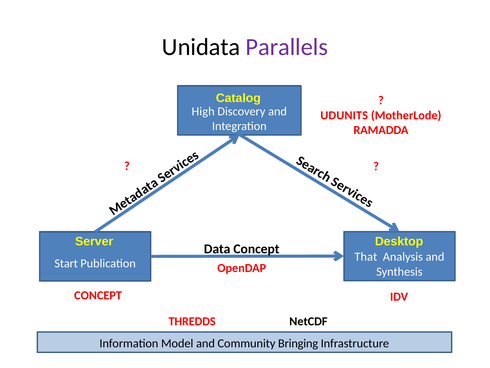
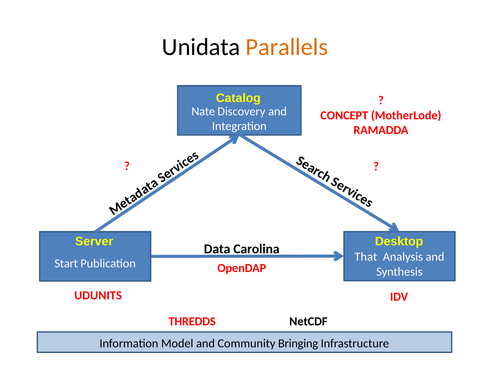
Parallels colour: purple -> orange (287, 47)
High: High -> Nate (203, 111)
UDUNITS: UDUNITS -> CONCEPT (344, 115)
Data Concept: Concept -> Carolina (256, 249)
CONCEPT: CONCEPT -> UDUNITS (98, 295)
